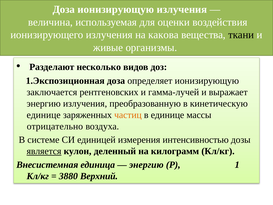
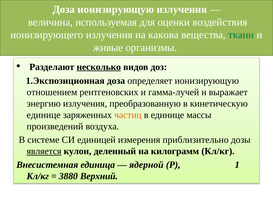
ткани colour: black -> green (241, 35)
несколько underline: none -> present (99, 67)
заключается: заключается -> отношением (52, 92)
отрицательно: отрицательно -> произведений (55, 126)
интенсивностью: интенсивностью -> приблизительно (196, 140)
энергию: энергию -> ядерной (146, 164)
